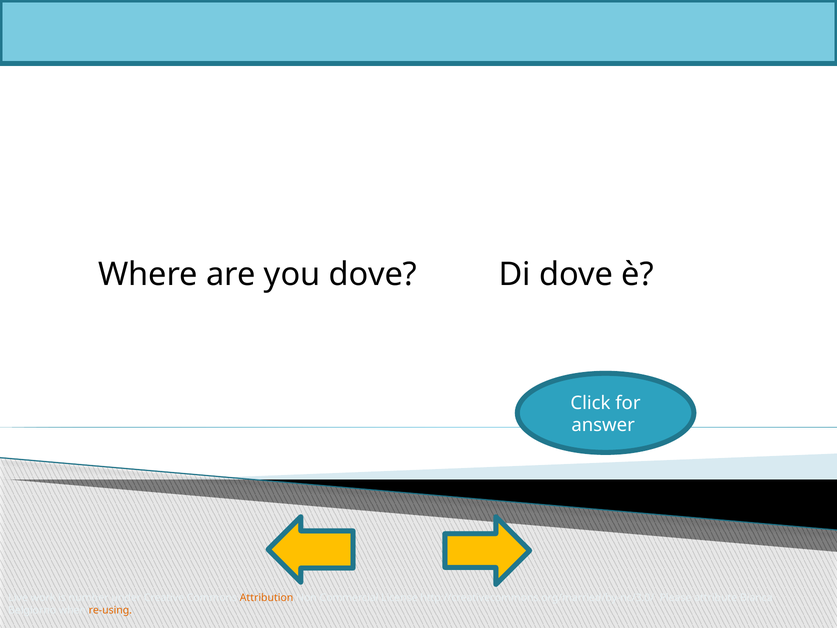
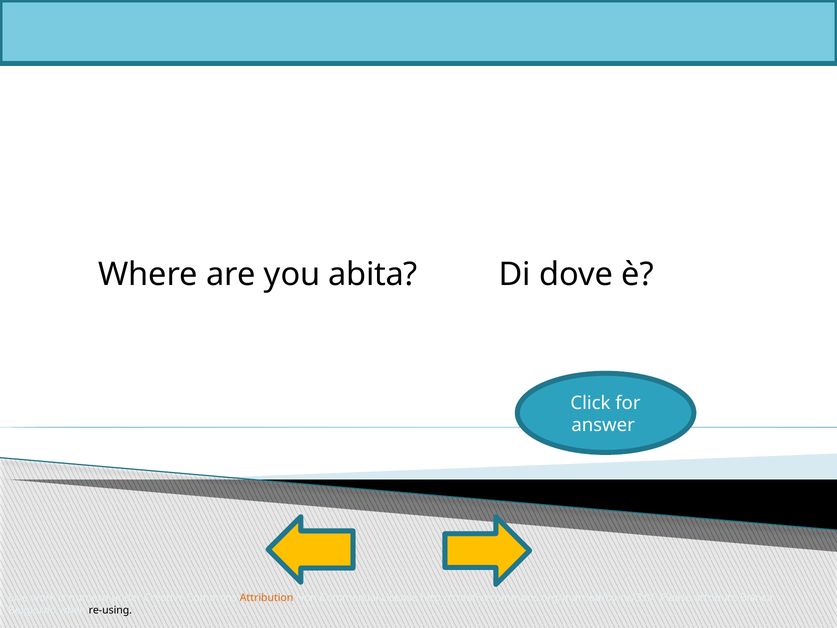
you dove: dove -> abita (373, 274)
number: number -> numero (89, 598)
re-using colour: orange -> black (110, 610)
